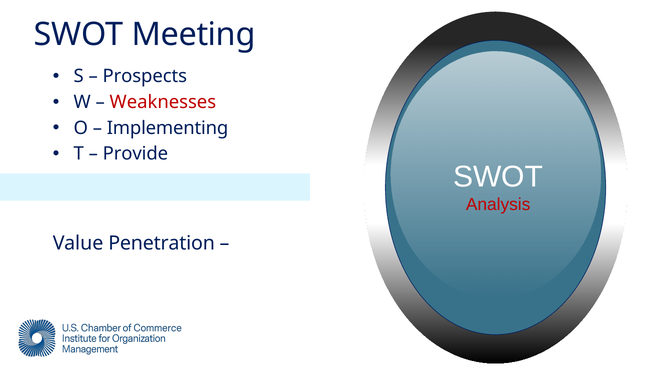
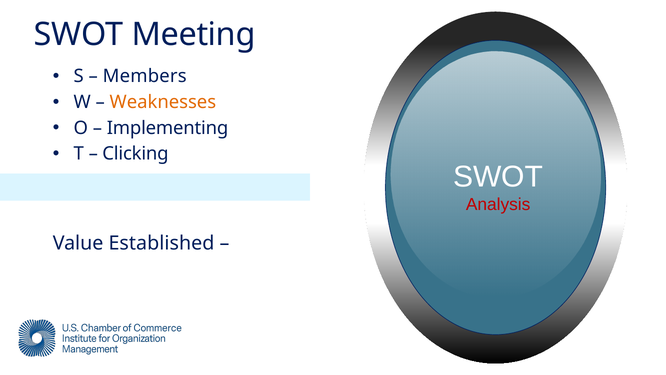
Prospects: Prospects -> Members (145, 76)
Weaknesses colour: red -> orange (163, 102)
Provide: Provide -> Clicking (135, 154)
Penetration: Penetration -> Established (161, 243)
